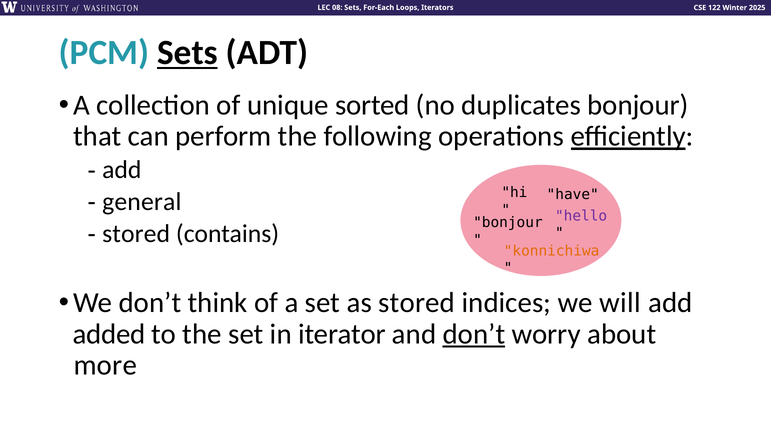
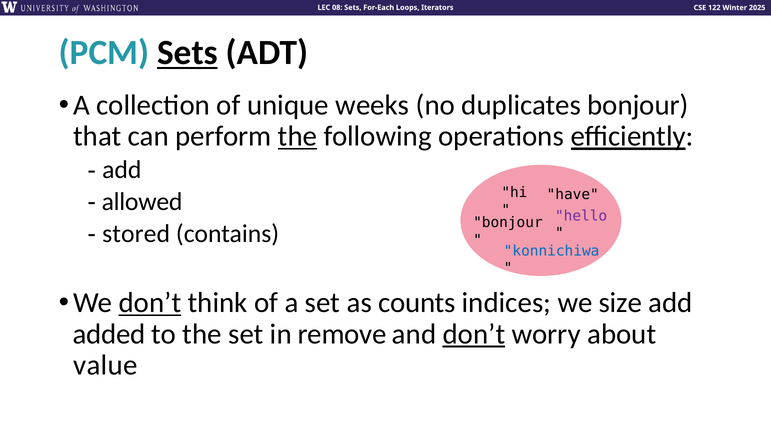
sorted: sorted -> weeks (372, 105)
the underline: none -> present (298, 136)
general: general -> allowed (142, 202)
konnichiwa colour: orange -> blue (552, 251)
don’t underline: none -> present (150, 303)
as stored: stored -> counts (417, 303)
will: will -> size (620, 303)
iterator: iterator -> remove (342, 334)
more: more -> value (105, 365)
